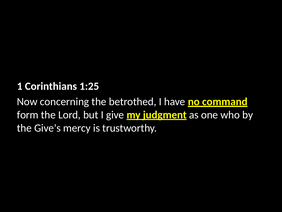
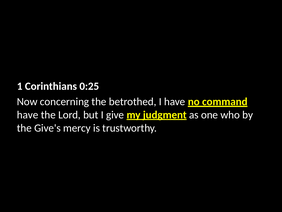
1:25: 1:25 -> 0:25 (89, 86)
form: form -> have (28, 115)
